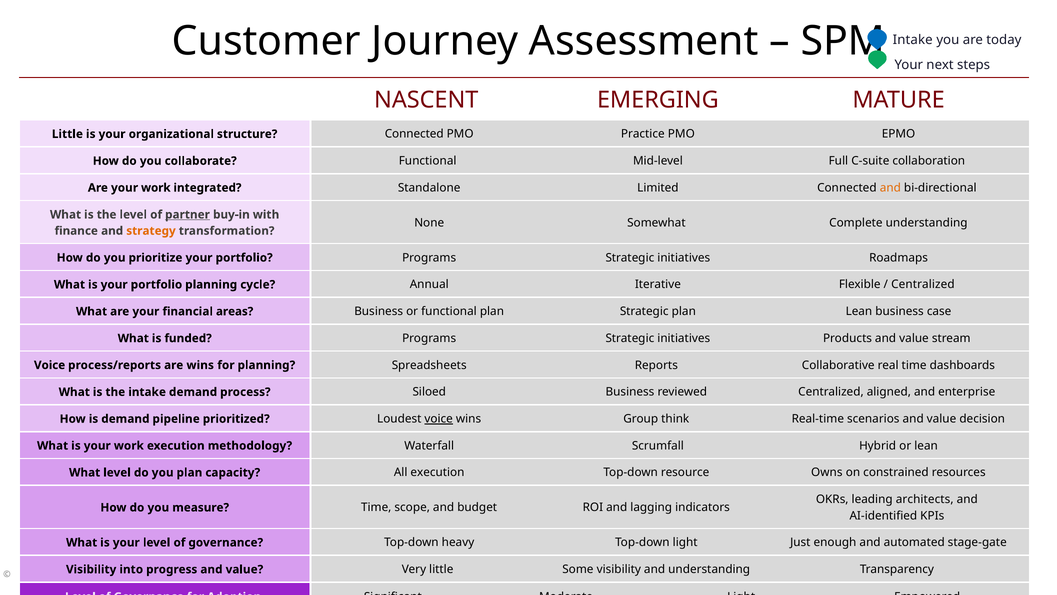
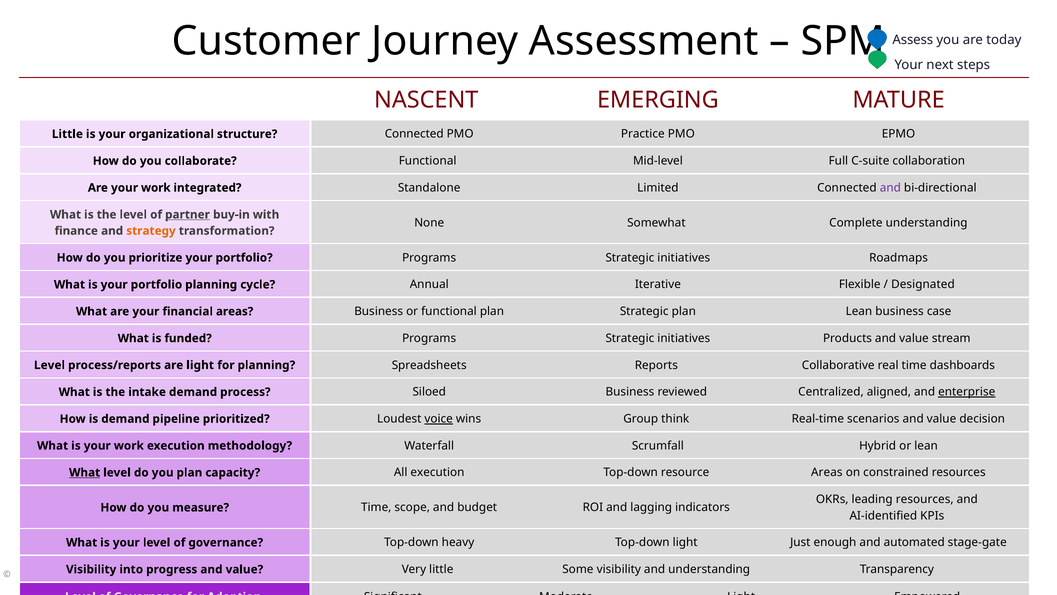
Intake: Intake -> Assess (913, 40)
and colour: orange -> purple (890, 188)
Centralized: Centralized -> Designated (923, 284)
Voice: Voice -> Level (49, 365)
are wins: wins -> light (200, 365)
enterprise underline: none -> present (967, 392)
What underline: none -> present (85, 472)
resource Owns: Owns -> Areas (827, 472)
leading architects: architects -> resources (925, 499)
